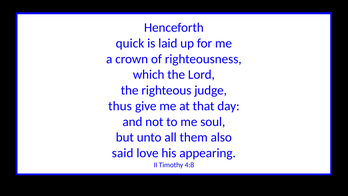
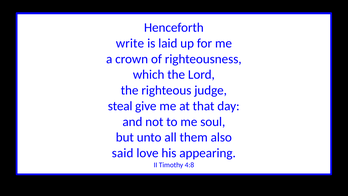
quick: quick -> write (130, 43)
thus: thus -> steal (120, 106)
